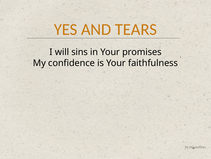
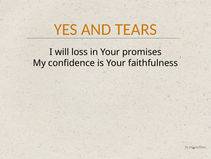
sins: sins -> loss (80, 52)
